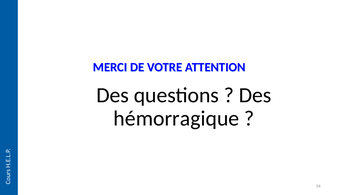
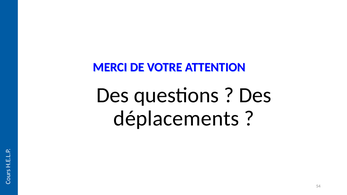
hémorragique: hémorragique -> déplacements (176, 119)
